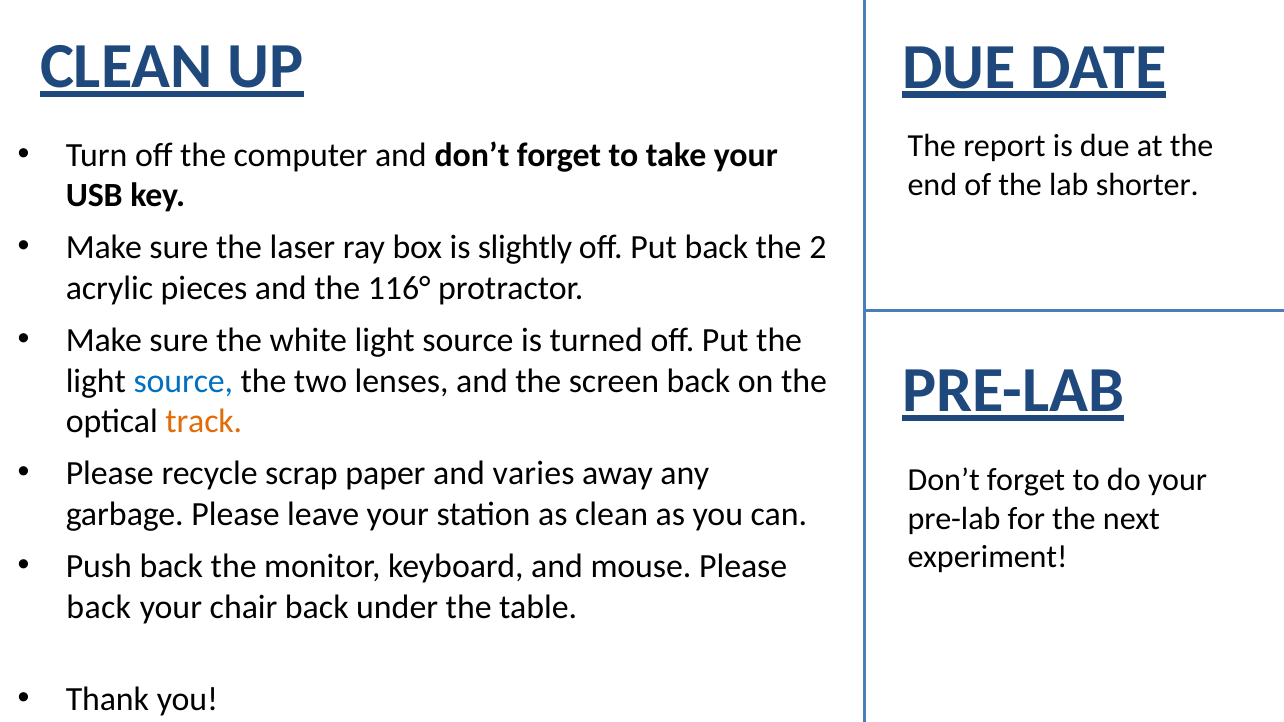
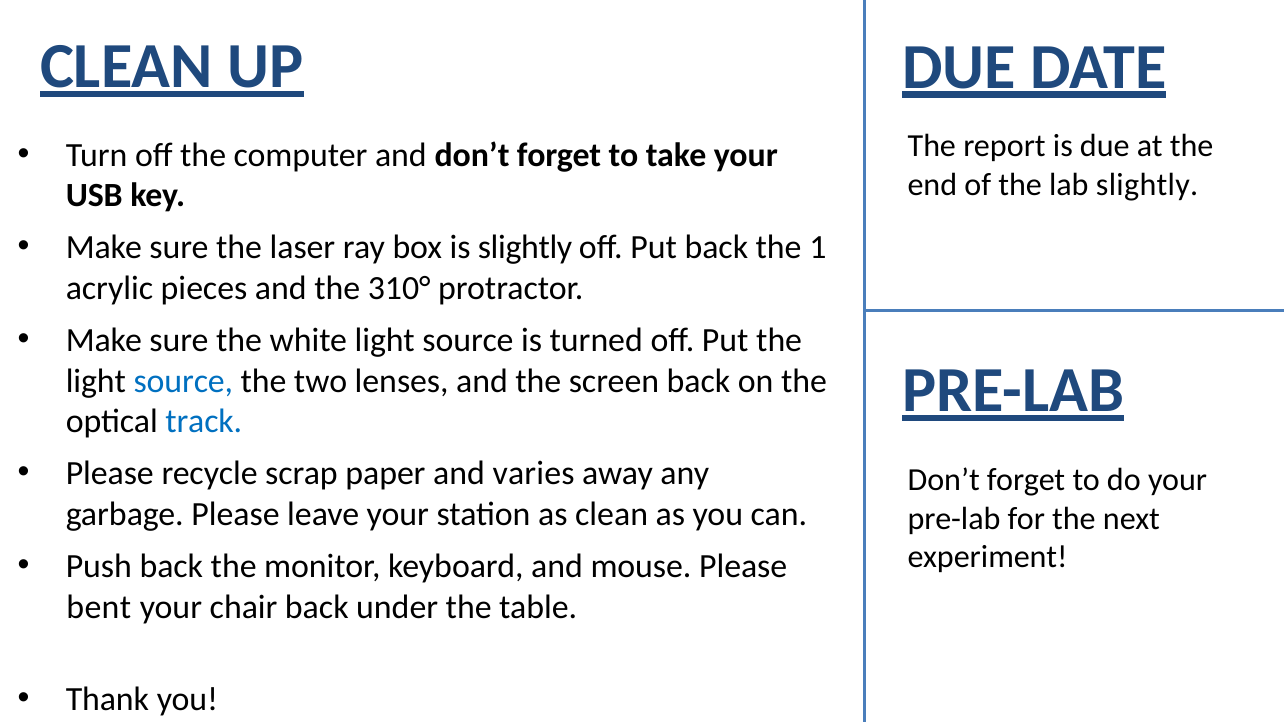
lab shorter: shorter -> slightly (1147, 185)
2: 2 -> 1 (818, 248)
116°: 116° -> 310° (399, 288)
track colour: orange -> blue (204, 422)
back: back -> bent (99, 607)
